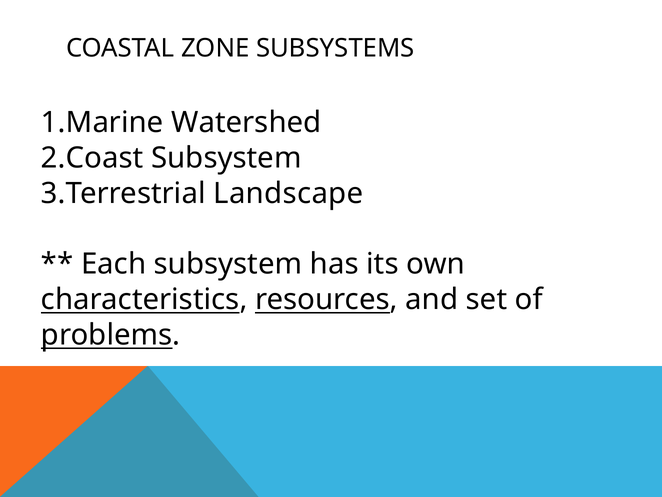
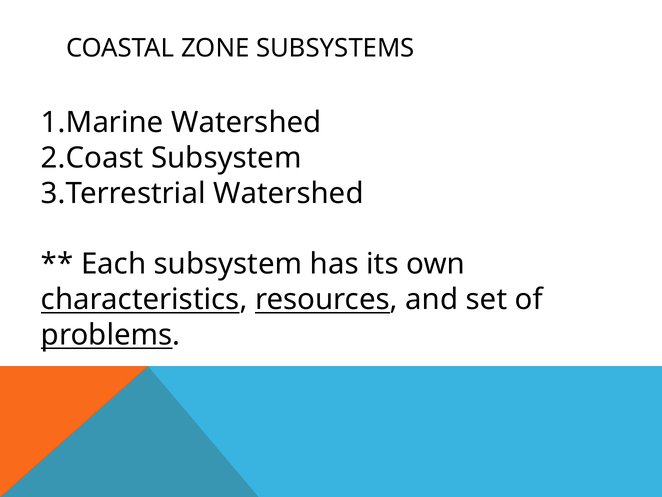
Landscape: Landscape -> Watershed (288, 193)
